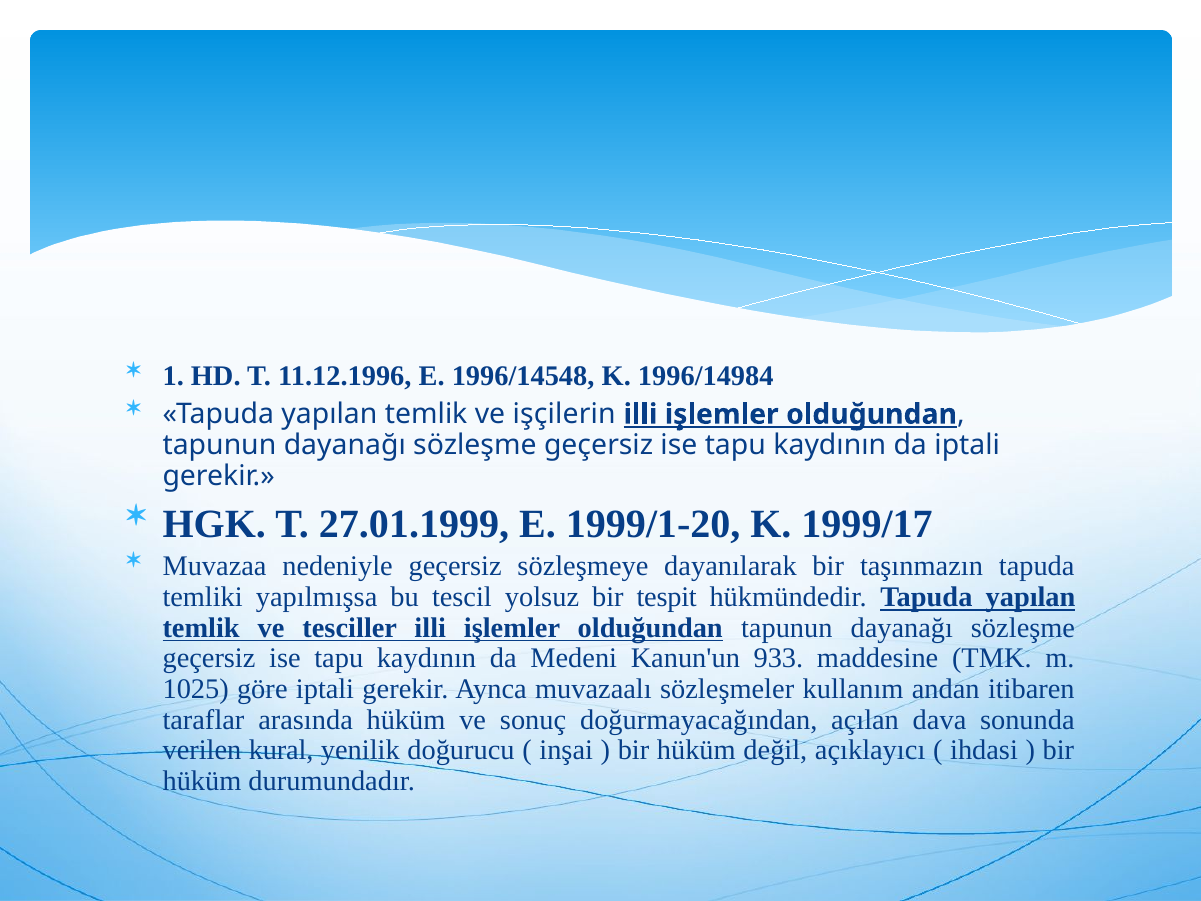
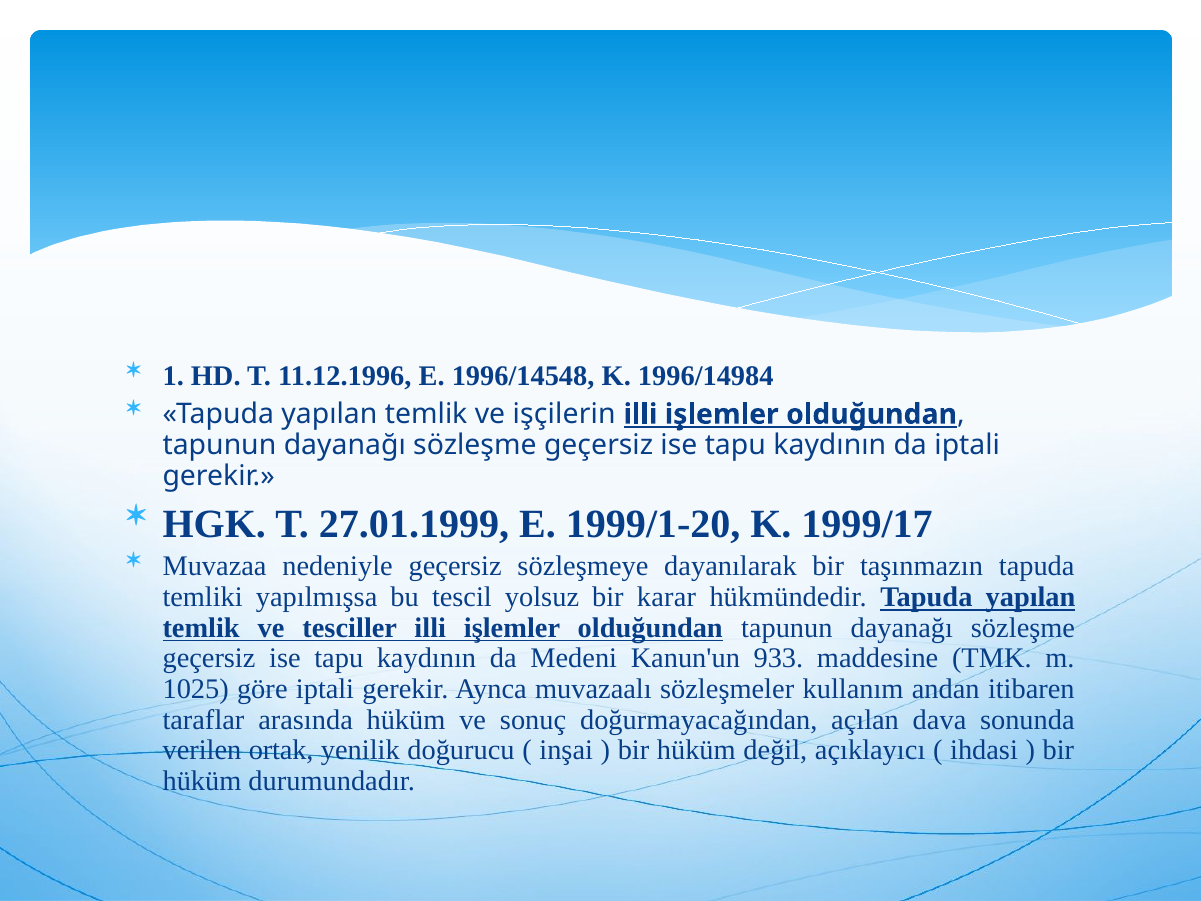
tespit: tespit -> karar (666, 597)
kural: kural -> ortak (281, 750)
